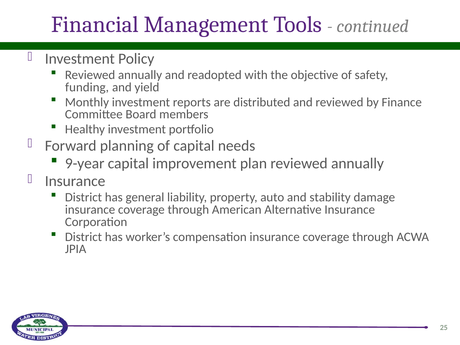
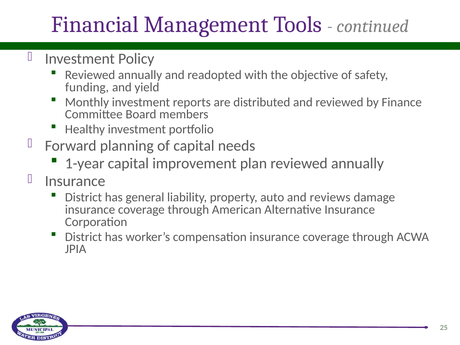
9-year: 9-year -> 1-year (85, 163)
stability: stability -> reviews (330, 197)
